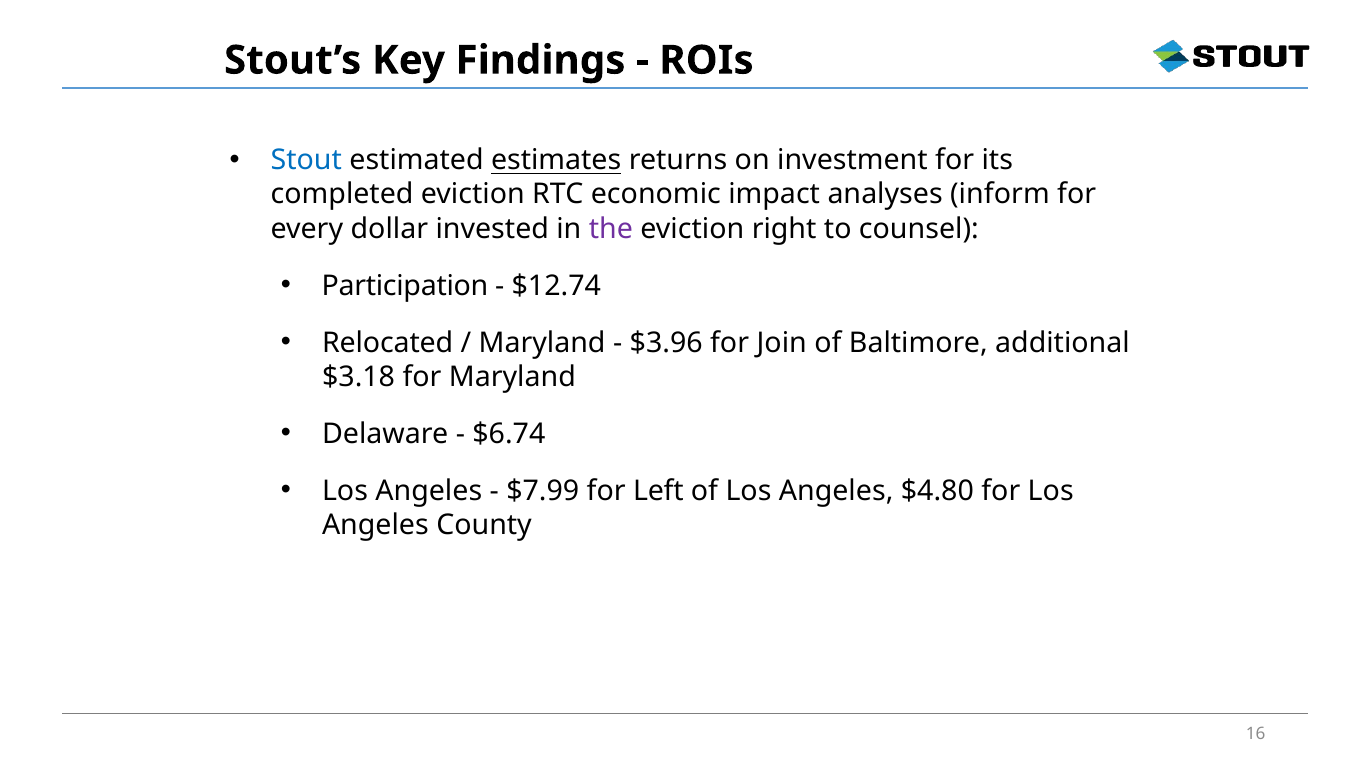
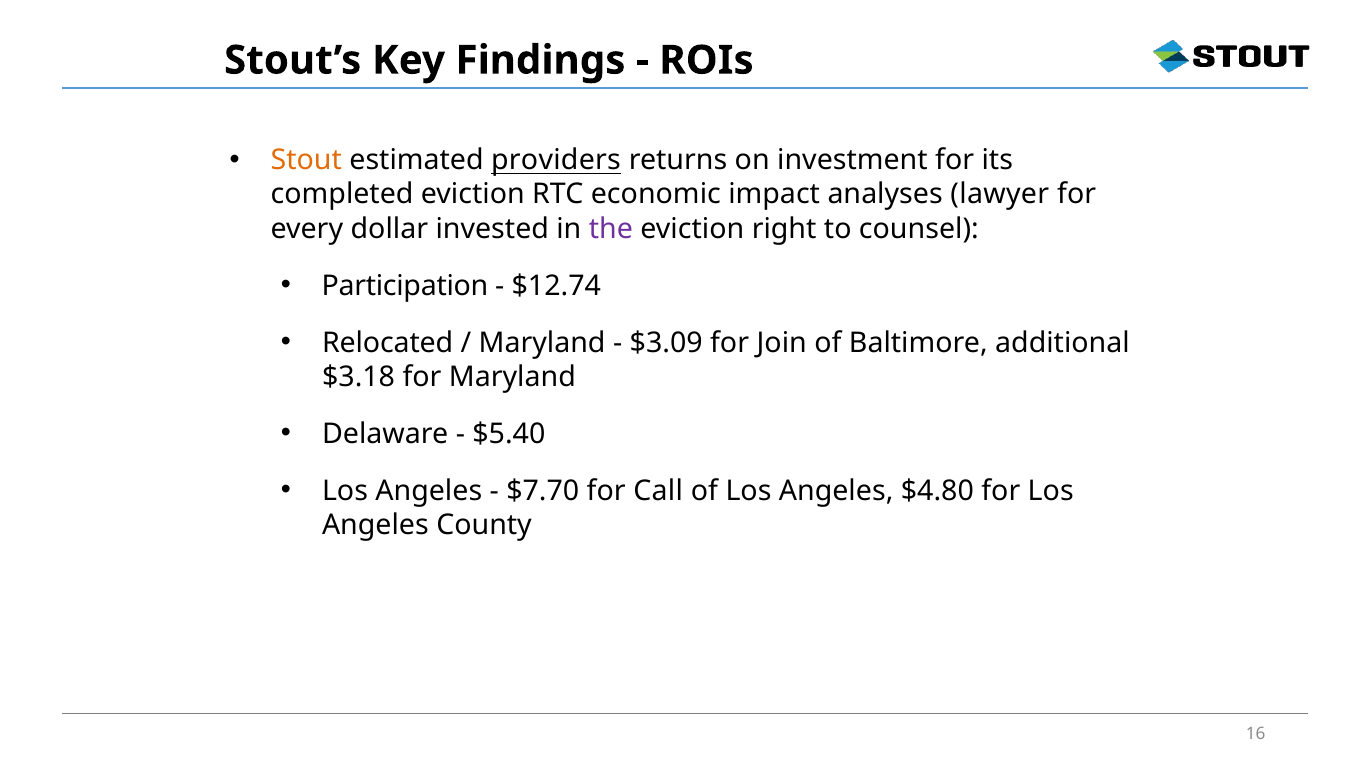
Stout colour: blue -> orange (306, 160)
estimates: estimates -> providers (556, 160)
inform: inform -> lawyer (1000, 195)
$3.96: $3.96 -> $3.09 (666, 343)
$6.74: $6.74 -> $5.40 (509, 434)
$7.99: $7.99 -> $7.70 (543, 491)
Left: Left -> Call (658, 491)
